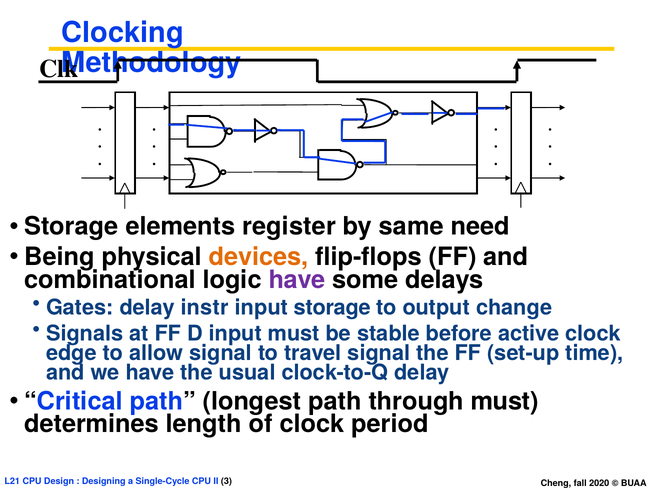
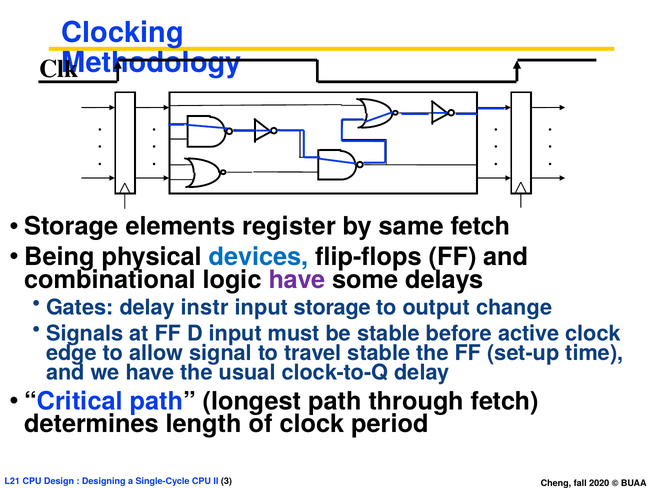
same need: need -> fetch (480, 227)
devices colour: orange -> blue (259, 257)
travel signal: signal -> stable (379, 353)
through must: must -> fetch (505, 401)
